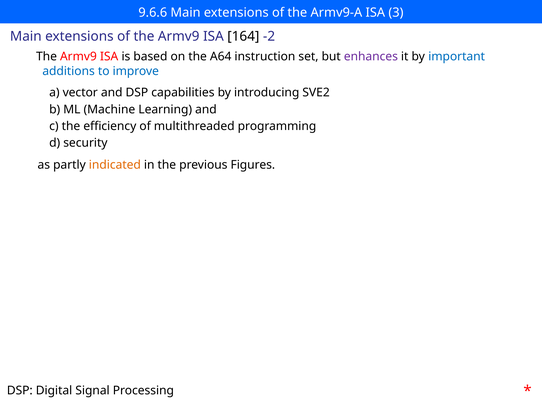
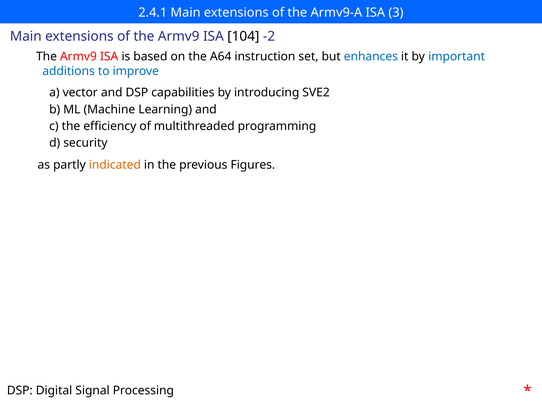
9.6.6: 9.6.6 -> 2.4.1 (153, 13)
164: 164 -> 104 (243, 36)
enhances colour: purple -> blue (371, 57)
